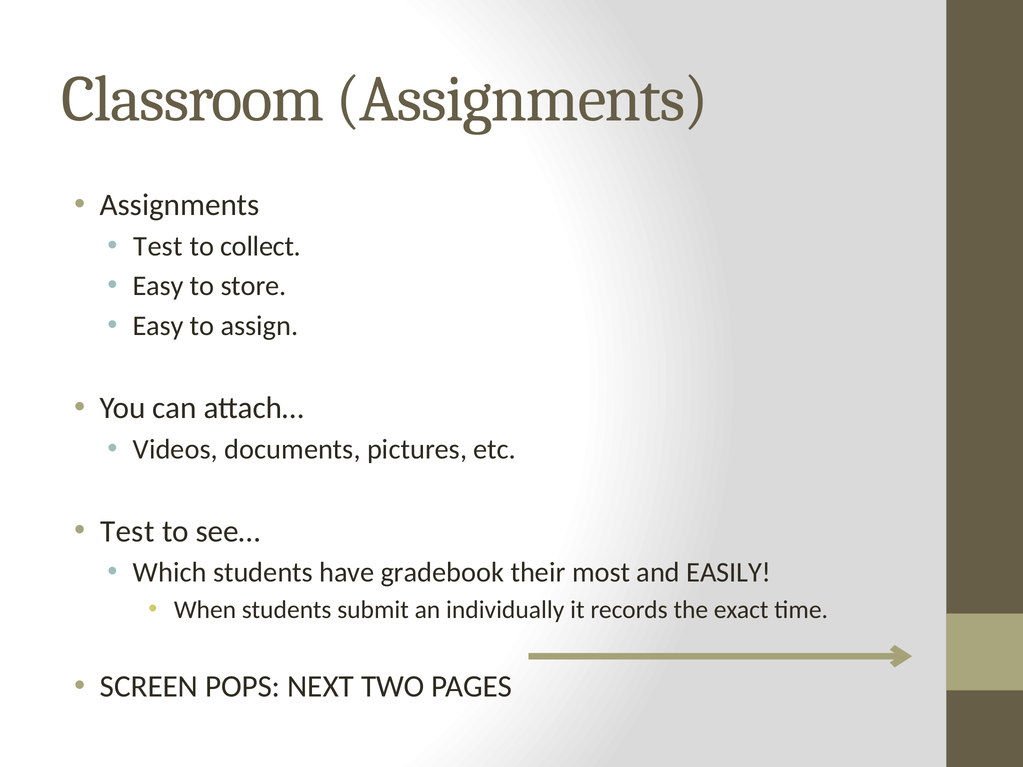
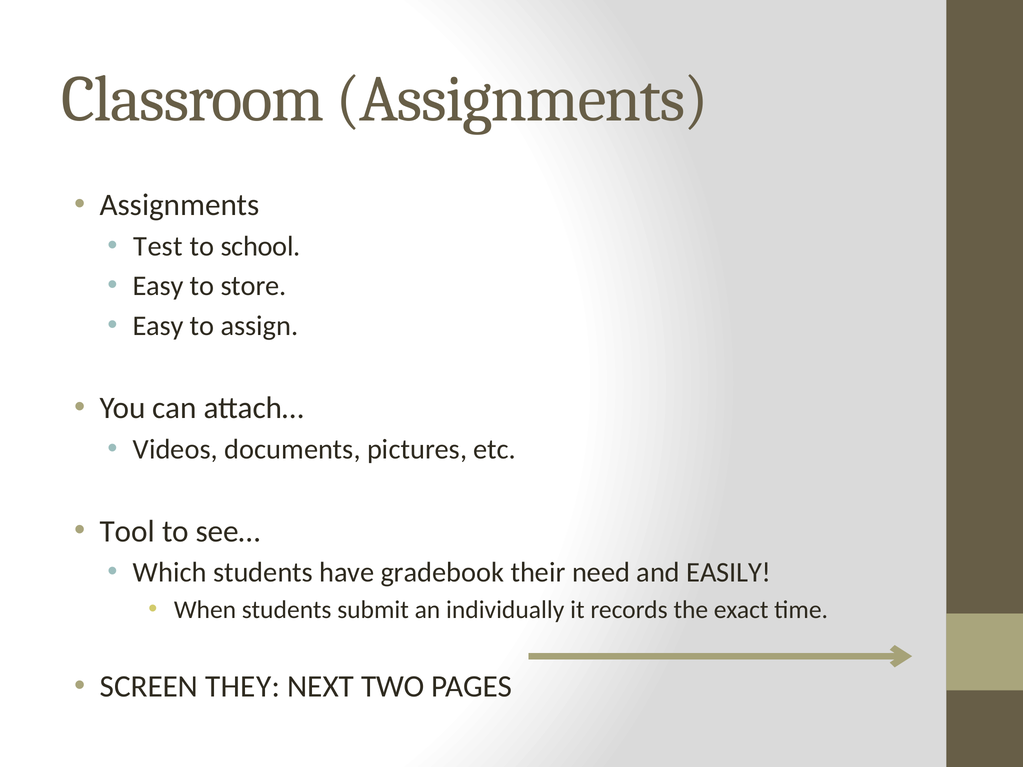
collect: collect -> school (261, 246)
Test: Test -> Tool (127, 531)
most: most -> need (601, 573)
POPS: POPS -> THEY (243, 687)
